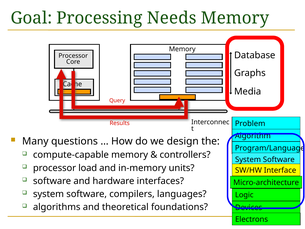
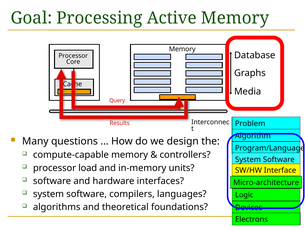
Needs: Needs -> Active (172, 18)
